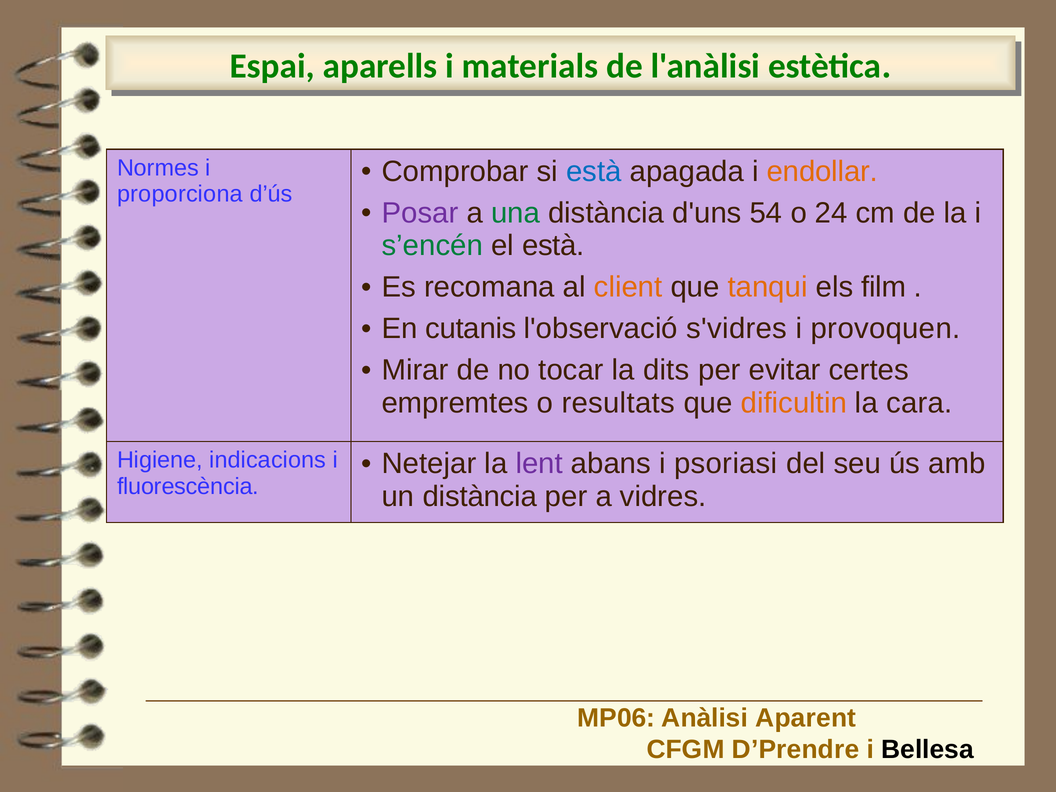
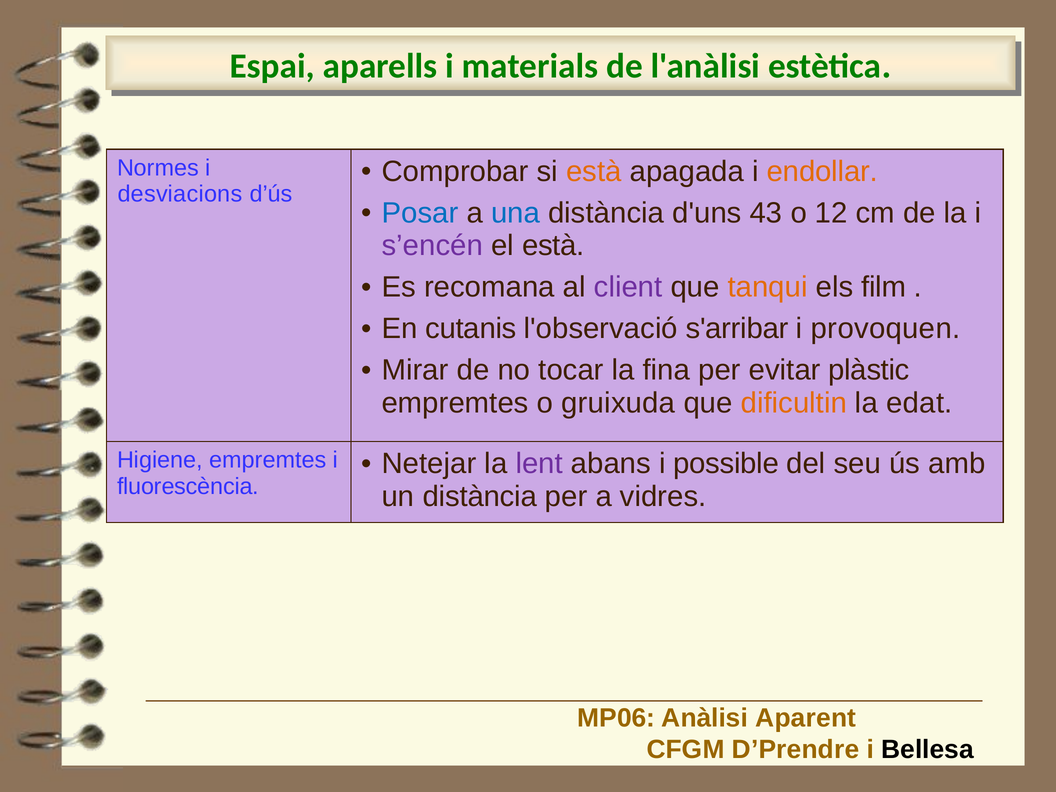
està colour: blue -> orange (594, 171)
proporciona: proporciona -> desviacions (180, 194)
Posar colour: purple -> blue (420, 213)
una colour: green -> blue (516, 213)
54: 54 -> 43 (766, 213)
24: 24 -> 12 (831, 213)
s’encén colour: green -> purple (432, 246)
client colour: orange -> purple (628, 287)
s'vidres: s'vidres -> s'arribar (737, 329)
dits: dits -> fina (666, 370)
certes: certes -> plàstic (869, 370)
resultats: resultats -> gruixuda (618, 403)
cara: cara -> edat (919, 403)
Higiene indicacions: indicacions -> empremtes (268, 460)
psoriasi: psoriasi -> possible (726, 464)
